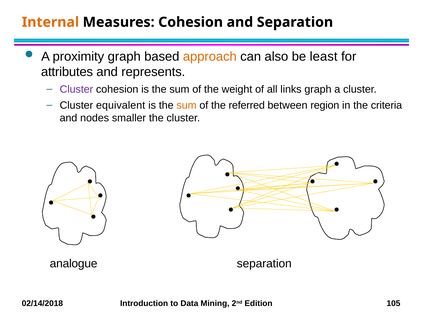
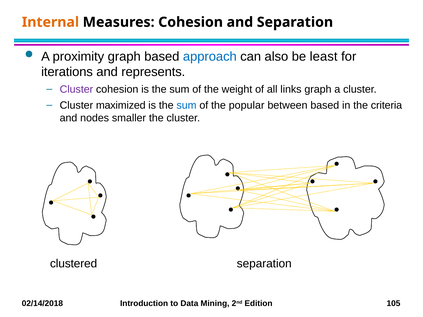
approach colour: orange -> blue (210, 57)
attributes: attributes -> iterations (67, 72)
equivalent: equivalent -> maximized (121, 105)
sum colour: orange -> blue (187, 105)
referred: referred -> popular (247, 105)
between region: region -> based (325, 105)
analogue: analogue -> clustered (74, 264)
